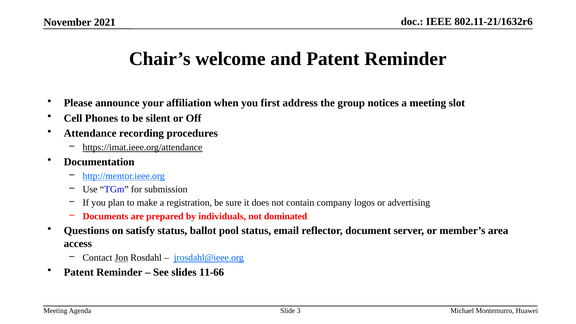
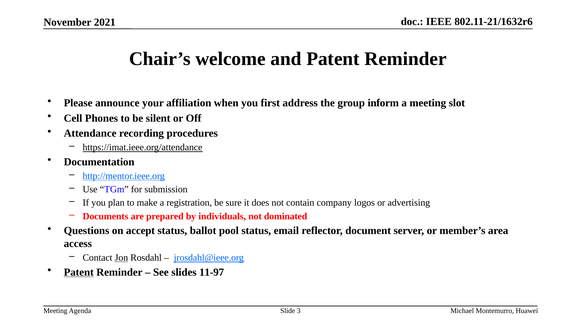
notices: notices -> inform (383, 103)
satisfy: satisfy -> accept (140, 231)
Patent underline: none -> present (79, 272)
11-66: 11-66 -> 11-97 (212, 272)
